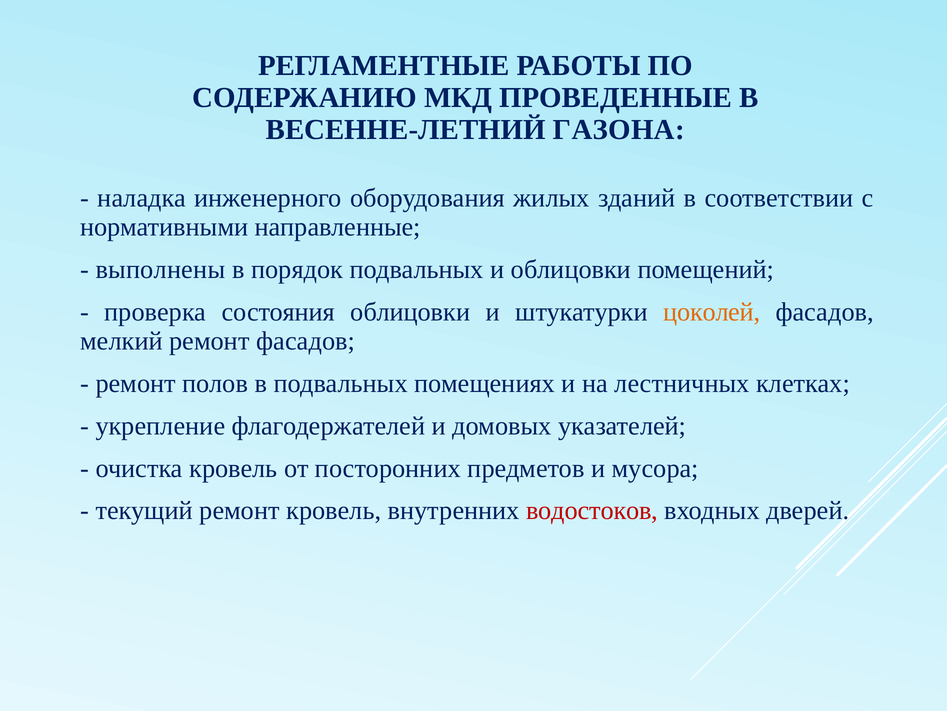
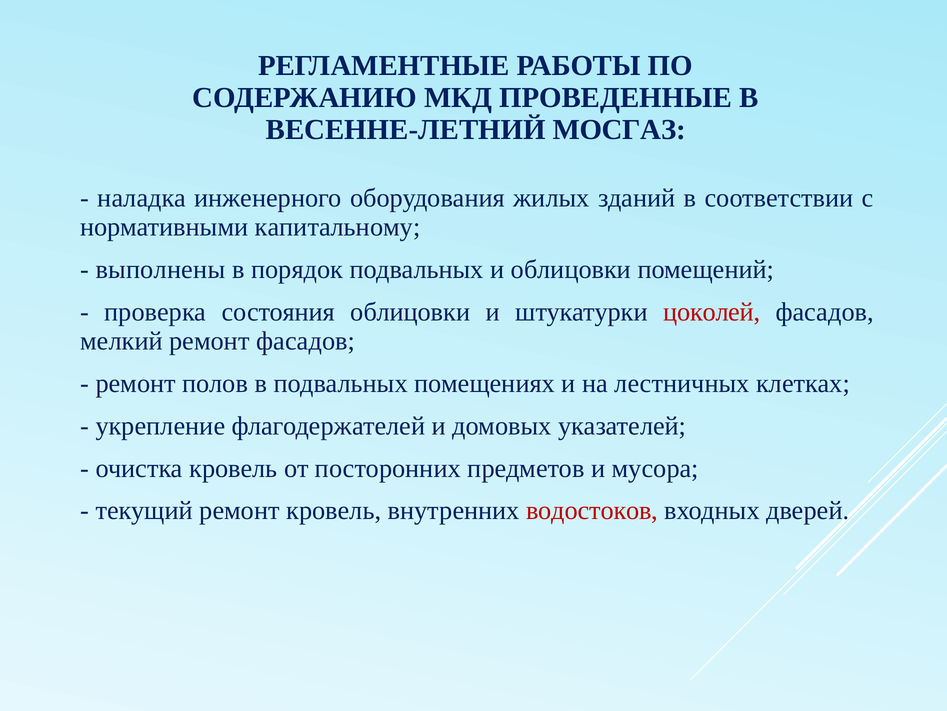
ГАЗОНА: ГАЗОНА -> МОСГАЗ (619, 130)
направленные: направленные -> капитальному (338, 227)
цоколей colour: orange -> red (712, 312)
